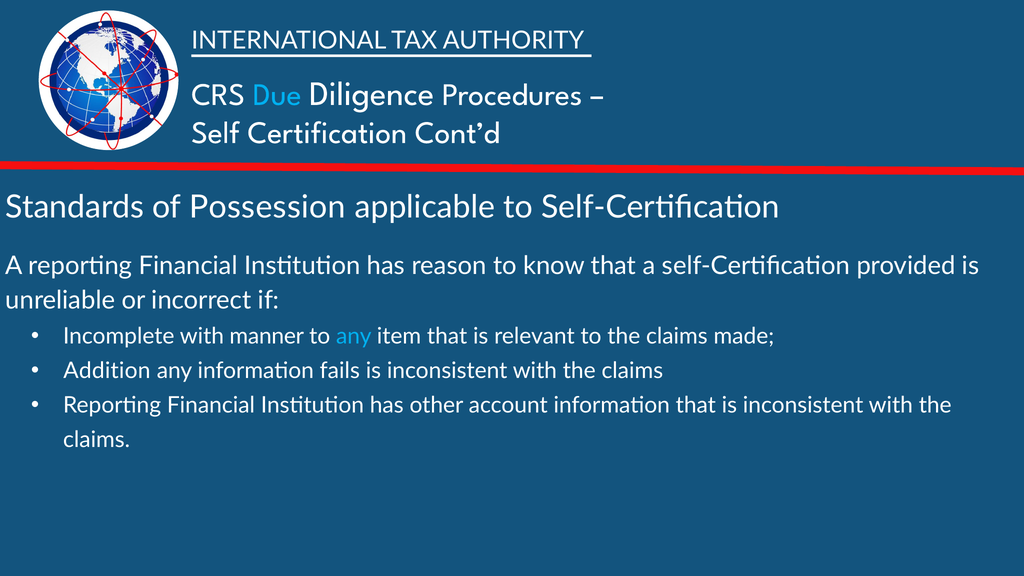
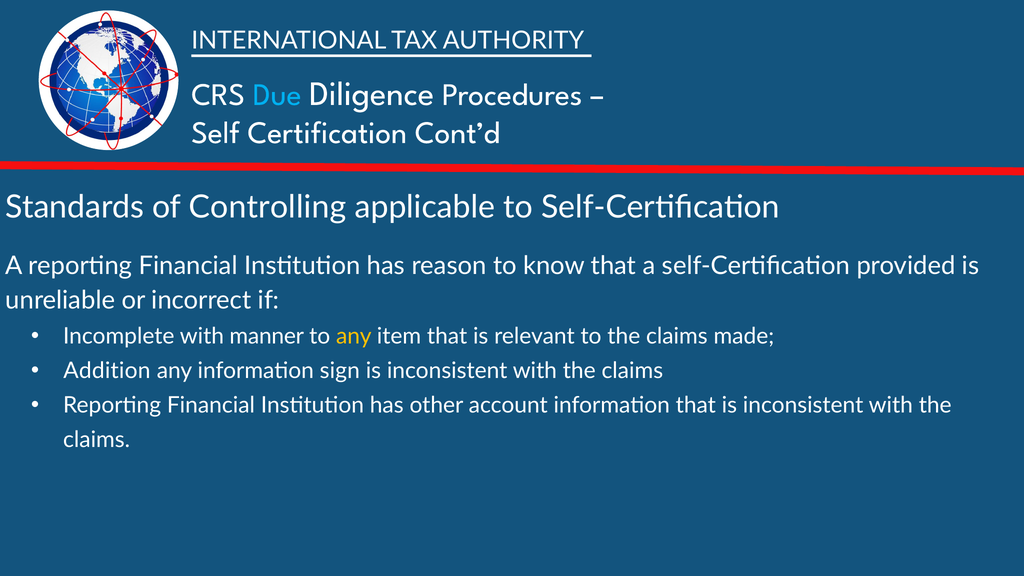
Possession: Possession -> Controlling (268, 207)
any colour: light blue -> yellow (354, 336)
fails: fails -> sign (340, 371)
